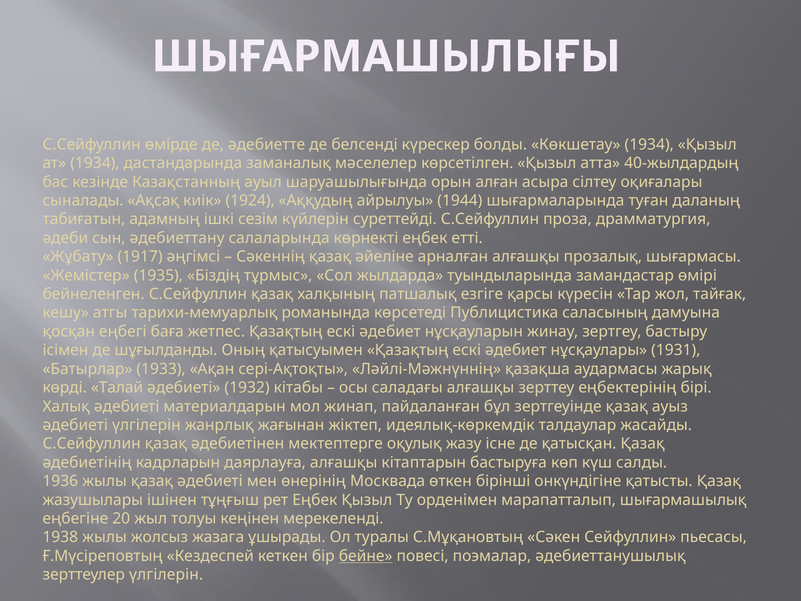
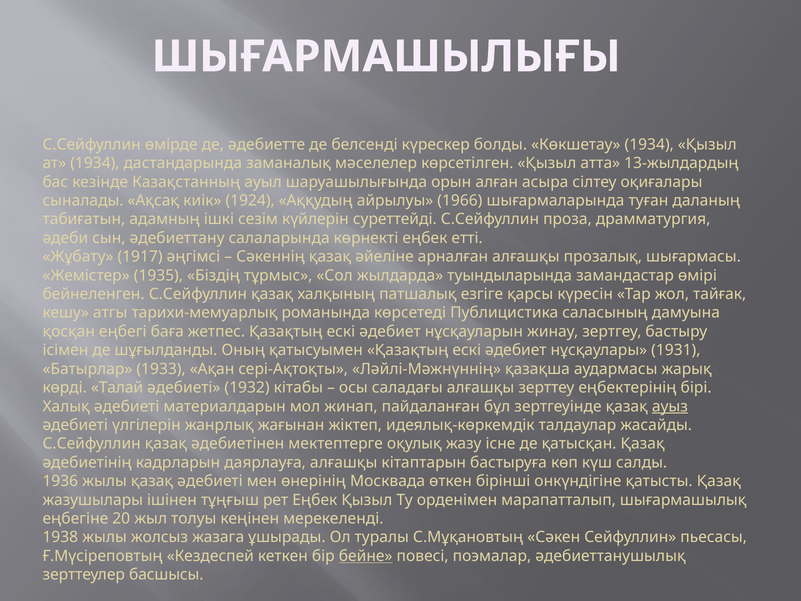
40-жылдардың: 40-жылдардың -> 13-жылдардың (681, 163)
1944: 1944 -> 1966 (460, 201)
ауыз underline: none -> present (670, 406)
зерттеулер үлгілерін: үлгілерін -> басшысы (166, 575)
